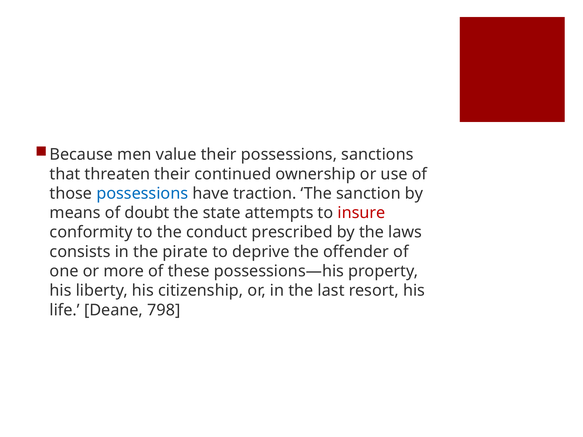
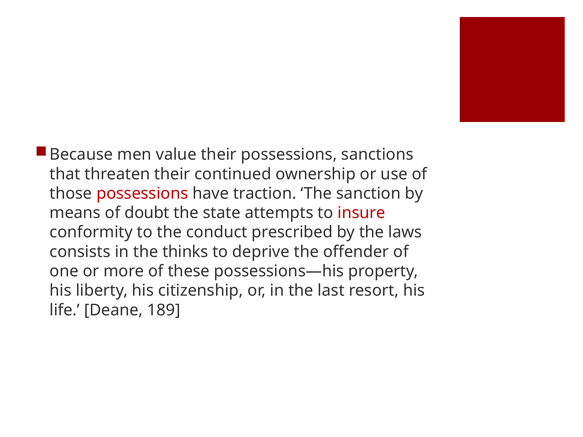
possessions colour: blue -> red (142, 194)
pirate: pirate -> thinks (185, 252)
798: 798 -> 189 (164, 310)
